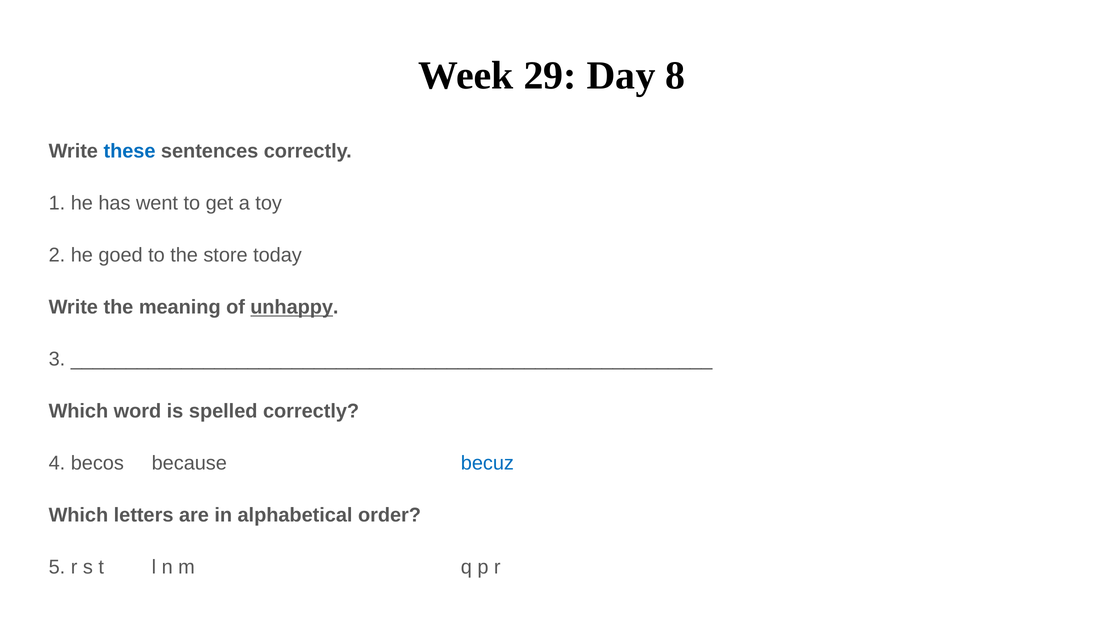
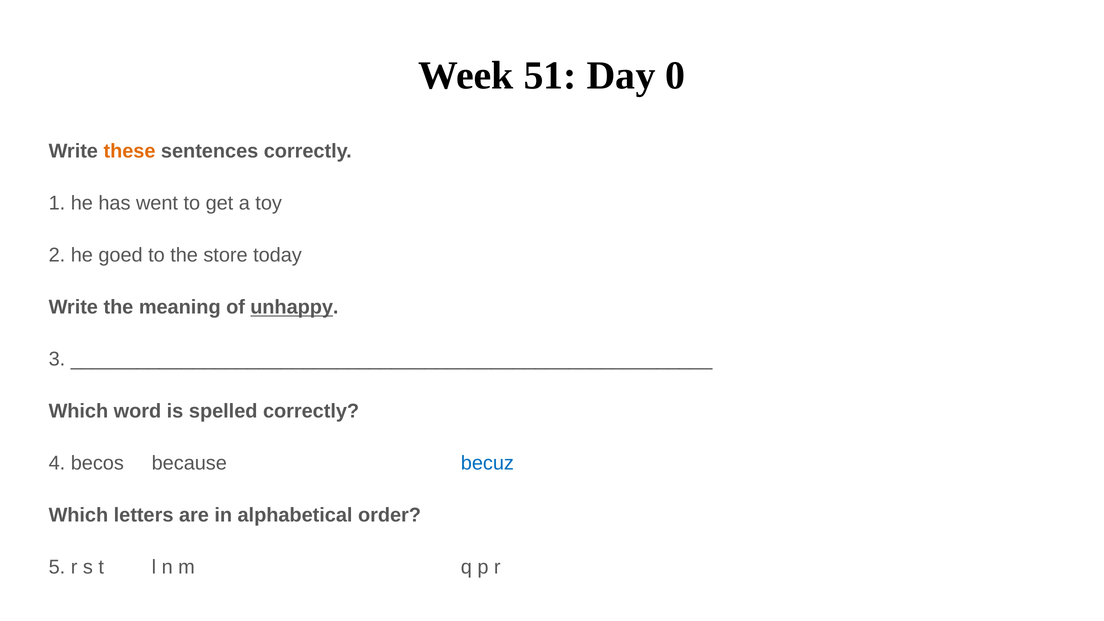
29: 29 -> 51 (550, 76)
8: 8 -> 0 (675, 76)
these colour: blue -> orange (130, 151)
